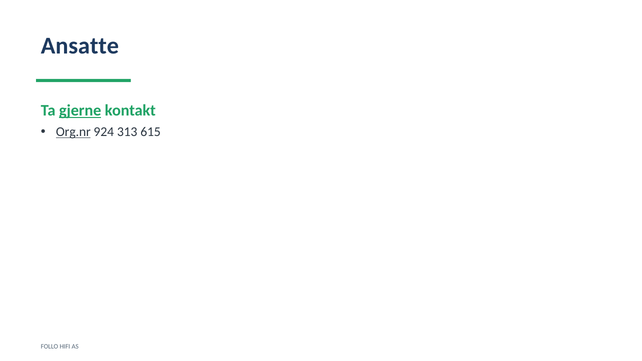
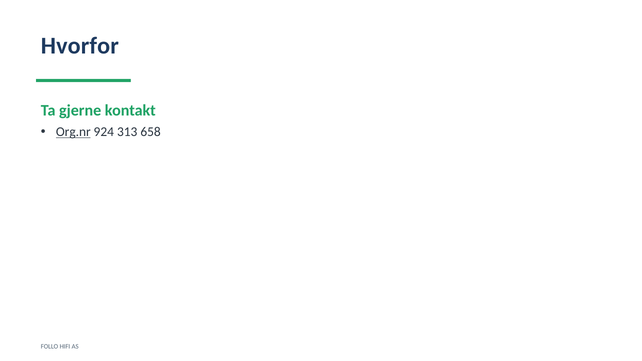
Ansatte: Ansatte -> Hvorfor (80, 46)
gjerne underline: present -> none (80, 111)
615: 615 -> 658 (151, 132)
